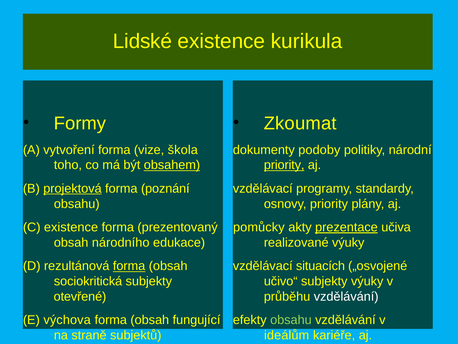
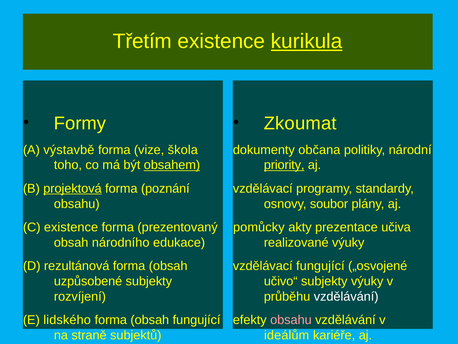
Lidské: Lidské -> Třetím (142, 41)
kurikula underline: none -> present (307, 41)
vytvoření: vytvoření -> výstavbě (69, 150)
podoby: podoby -> občana (319, 150)
osnovy priority: priority -> soubor (329, 204)
prezentace underline: present -> none (346, 227)
forma underline: present -> none (129, 266)
vzdělávací situacích: situacích -> fungující (320, 266)
sociokritická: sociokritická -> uzpůsobené (88, 281)
otevřené: otevřené -> rozvíjení (80, 296)
výchova: výchova -> lidského (67, 320)
obsahu colour: light green -> pink (291, 320)
